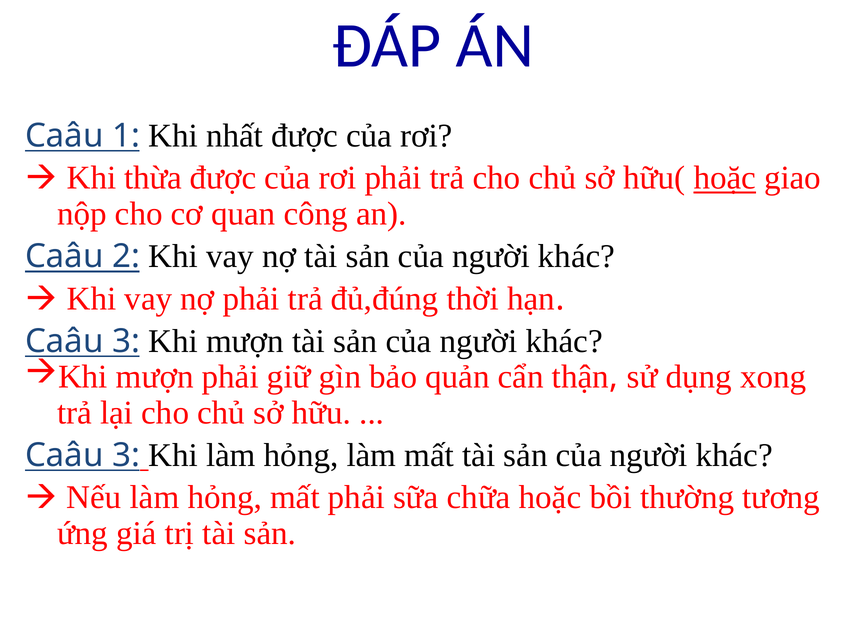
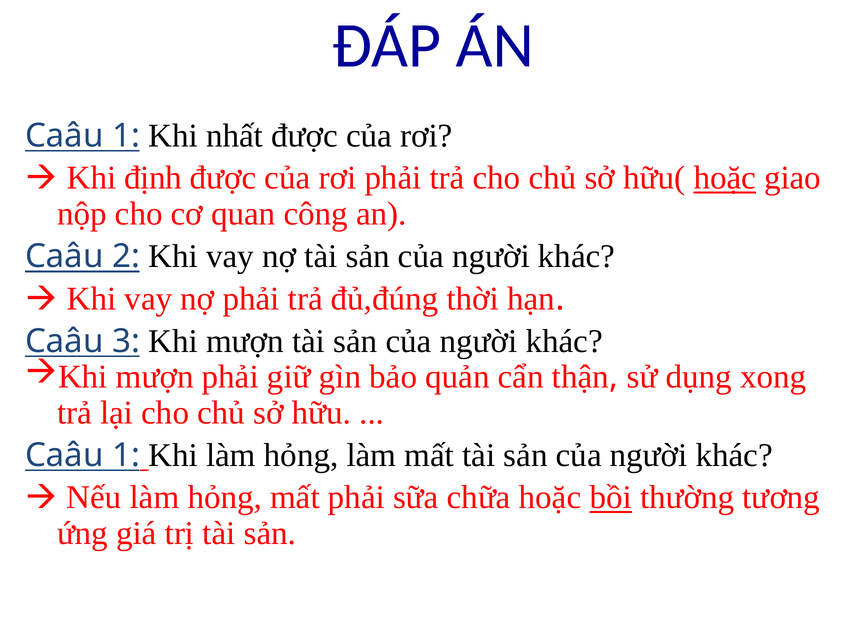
thừa: thừa -> định (153, 178)
3: 3 -> 1 (126, 455)
bồi underline: none -> present (611, 498)
